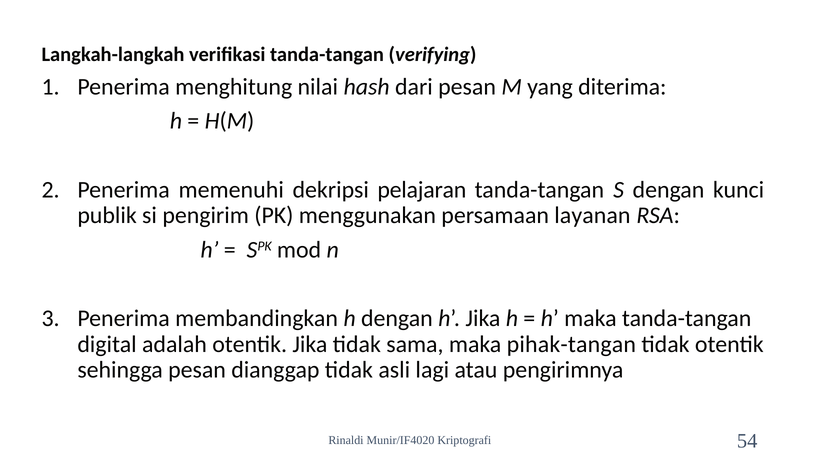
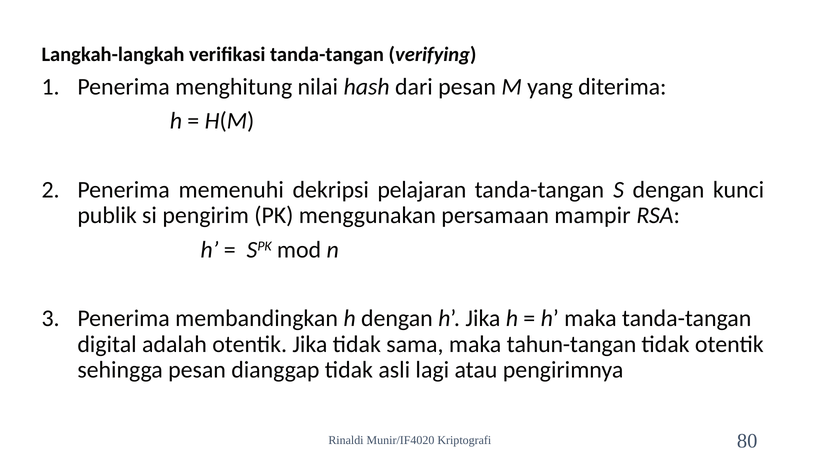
layanan: layanan -> mampir (592, 216)
pihak-tangan: pihak-tangan -> tahun-tangan (572, 344)
54: 54 -> 80 (747, 441)
